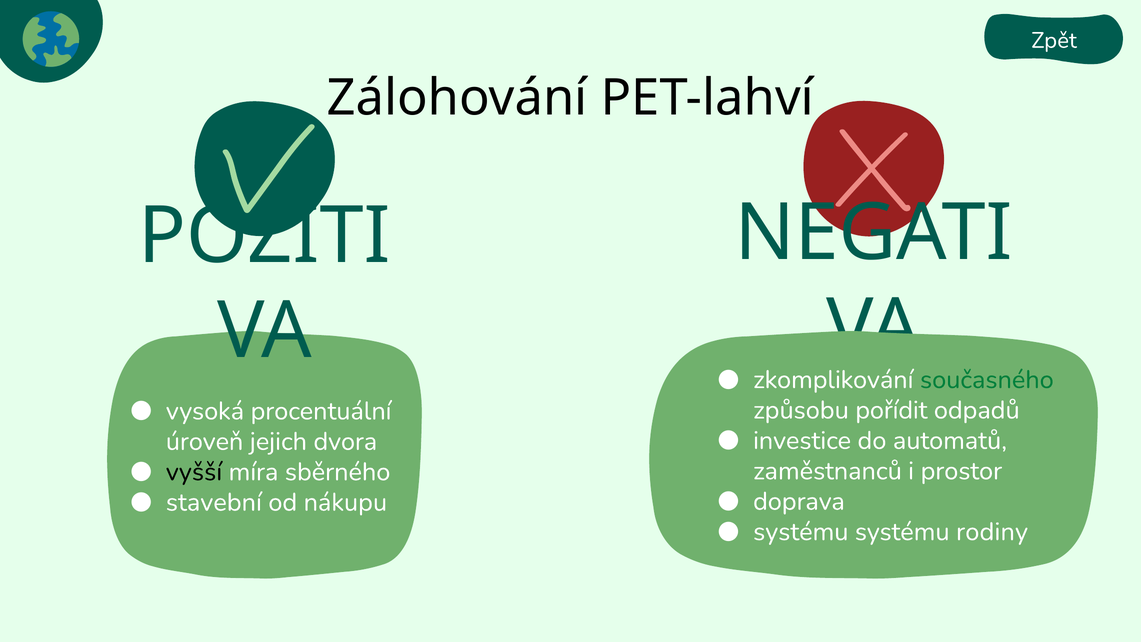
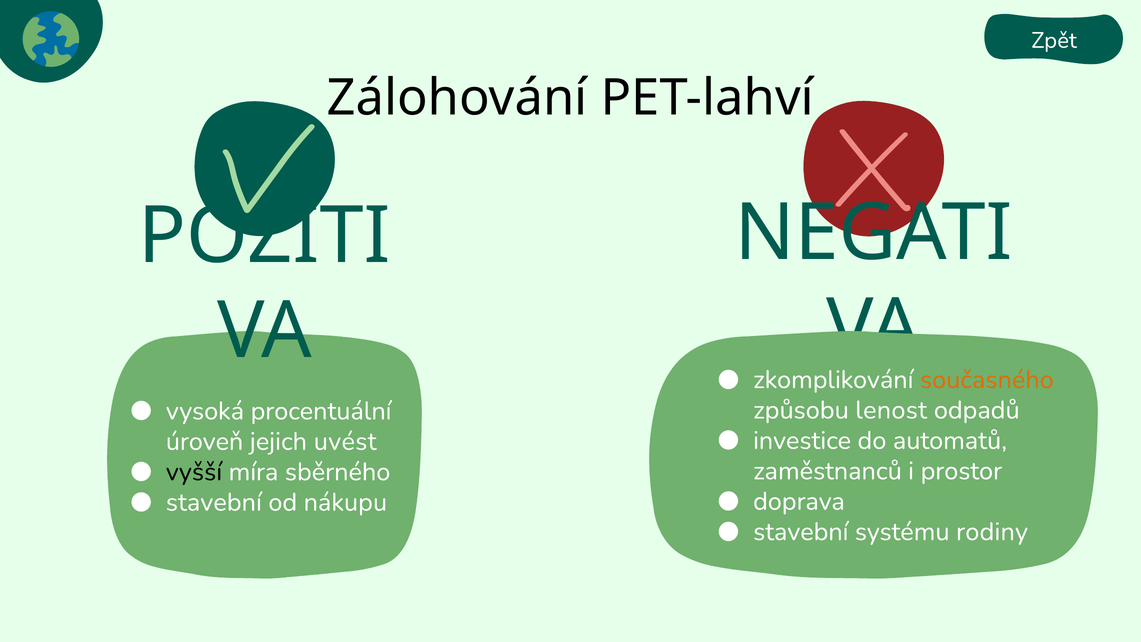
současného colour: green -> orange (987, 380)
pořídit: pořídit -> lenost (891, 410)
dvora: dvora -> uvést (345, 441)
systému: systému -> stavební (801, 532)
